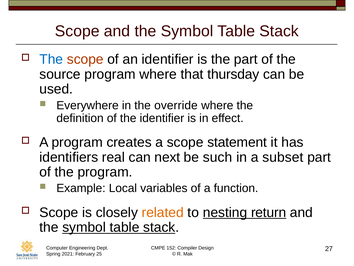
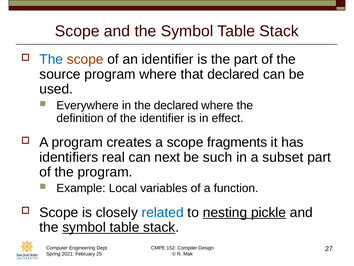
that thursday: thursday -> declared (233, 74)
the override: override -> declared (176, 105)
statement: statement -> fragments (237, 142)
related colour: orange -> blue (163, 212)
return: return -> pickle (269, 212)
